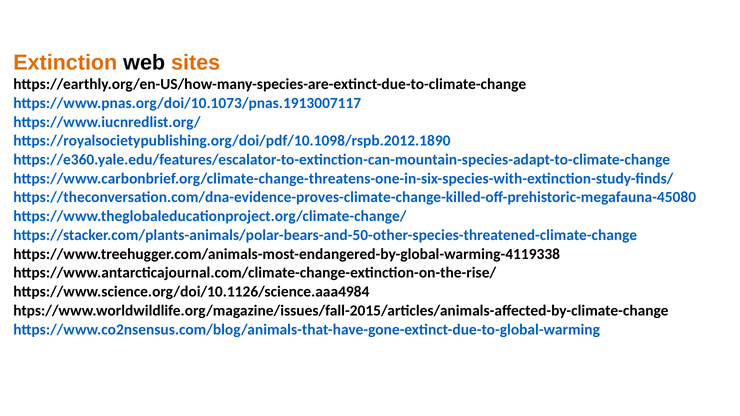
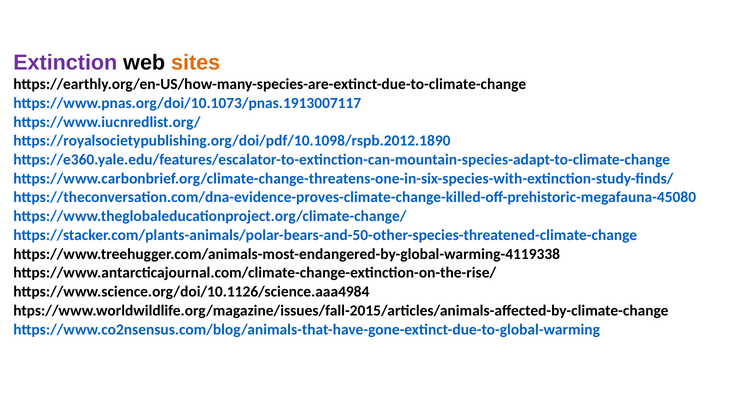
Extinction colour: orange -> purple (65, 62)
